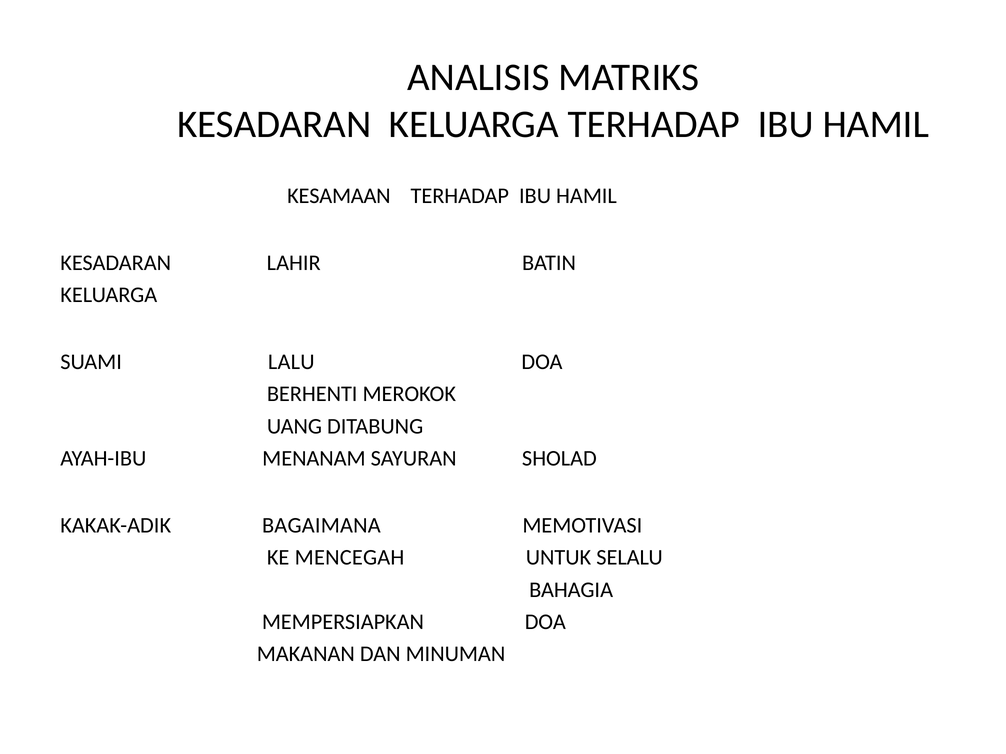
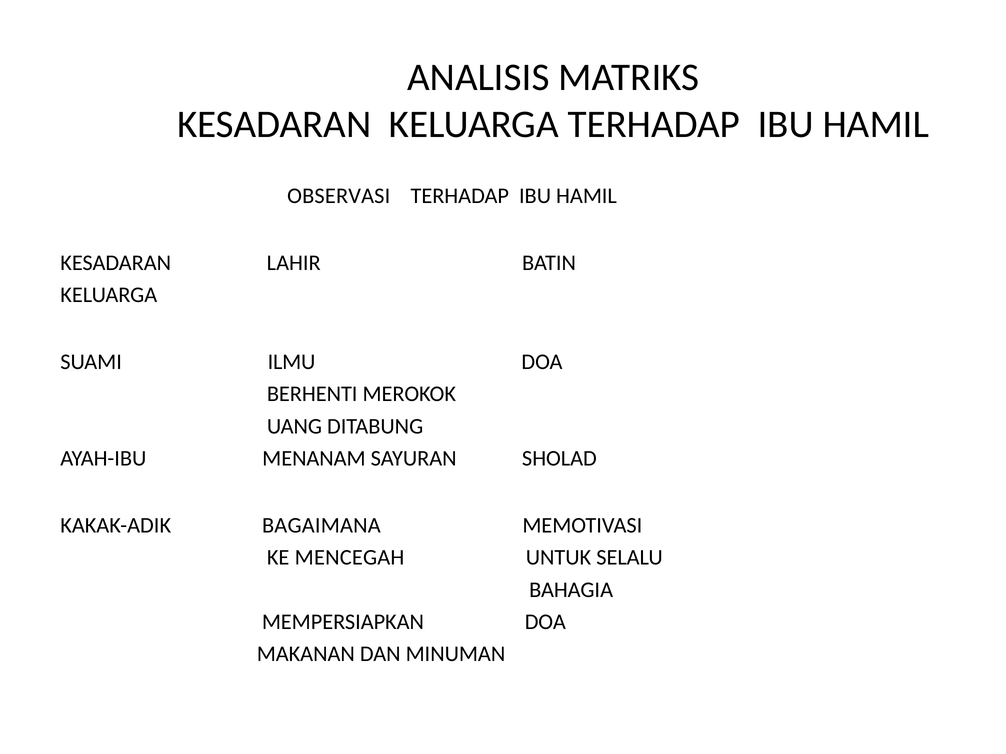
KESAMAAN: KESAMAAN -> OBSERVASI (339, 196)
LALU: LALU -> ILMU (292, 362)
